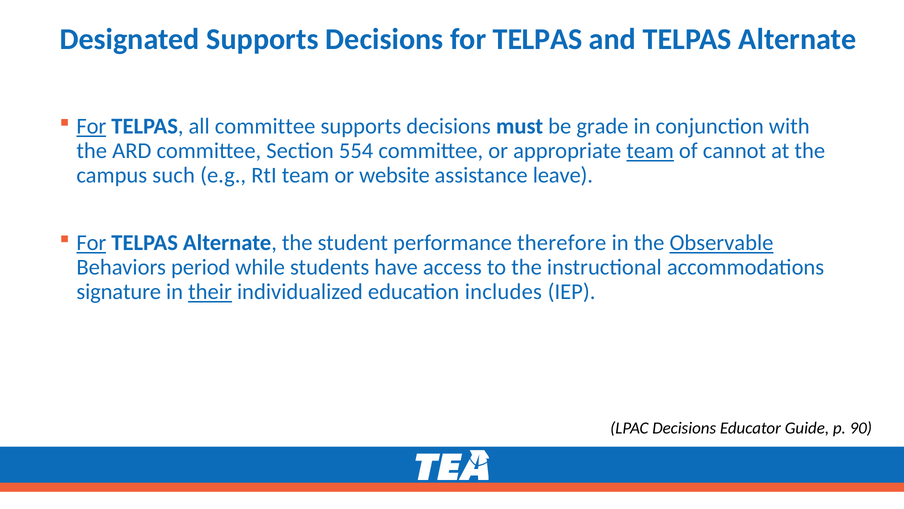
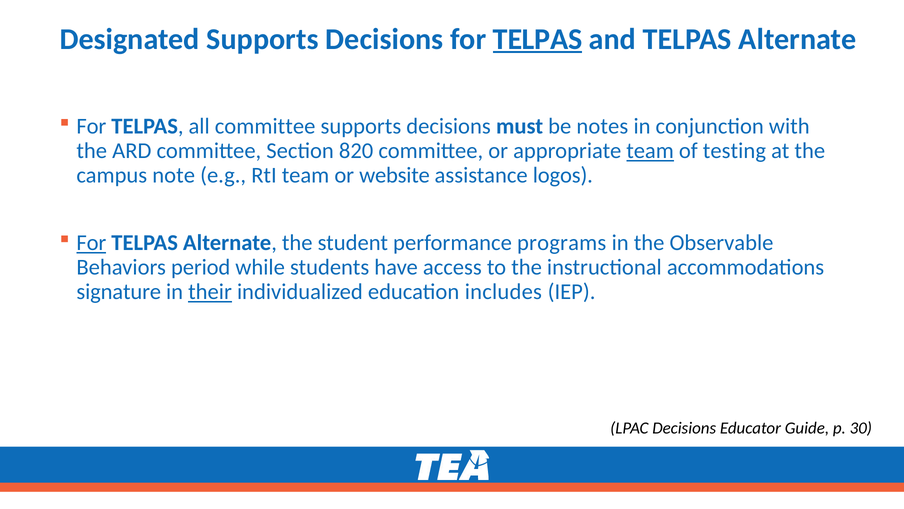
TELPAS underline: none -> present (538, 39)
For underline: present -> none (91, 126)
grade: grade -> notes (602, 126)
554: 554 -> 820 (356, 151)
cannot: cannot -> testing (734, 151)
such: such -> note (174, 175)
leave: leave -> logos (563, 175)
therefore: therefore -> programs (562, 243)
Observable underline: present -> none (721, 243)
90: 90 -> 30 (861, 428)
